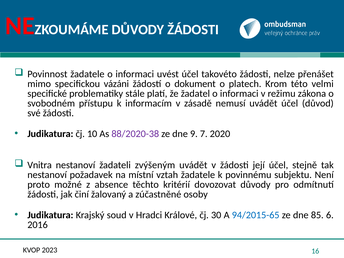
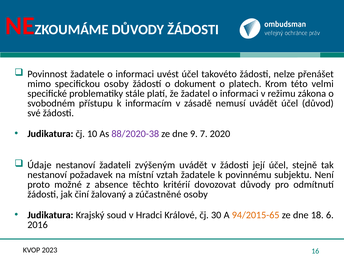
specifickou vázáni: vázáni -> osoby (116, 84)
Vnitra: Vnitra -> Údaje (39, 165)
94/2015-65 colour: blue -> orange (256, 215)
85: 85 -> 18 (317, 215)
